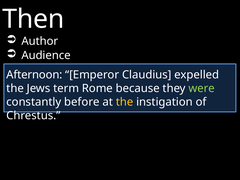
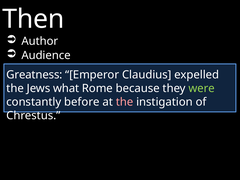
Afternoon: Afternoon -> Greatness (34, 75)
term: term -> what (66, 88)
the colour: yellow -> pink (125, 102)
